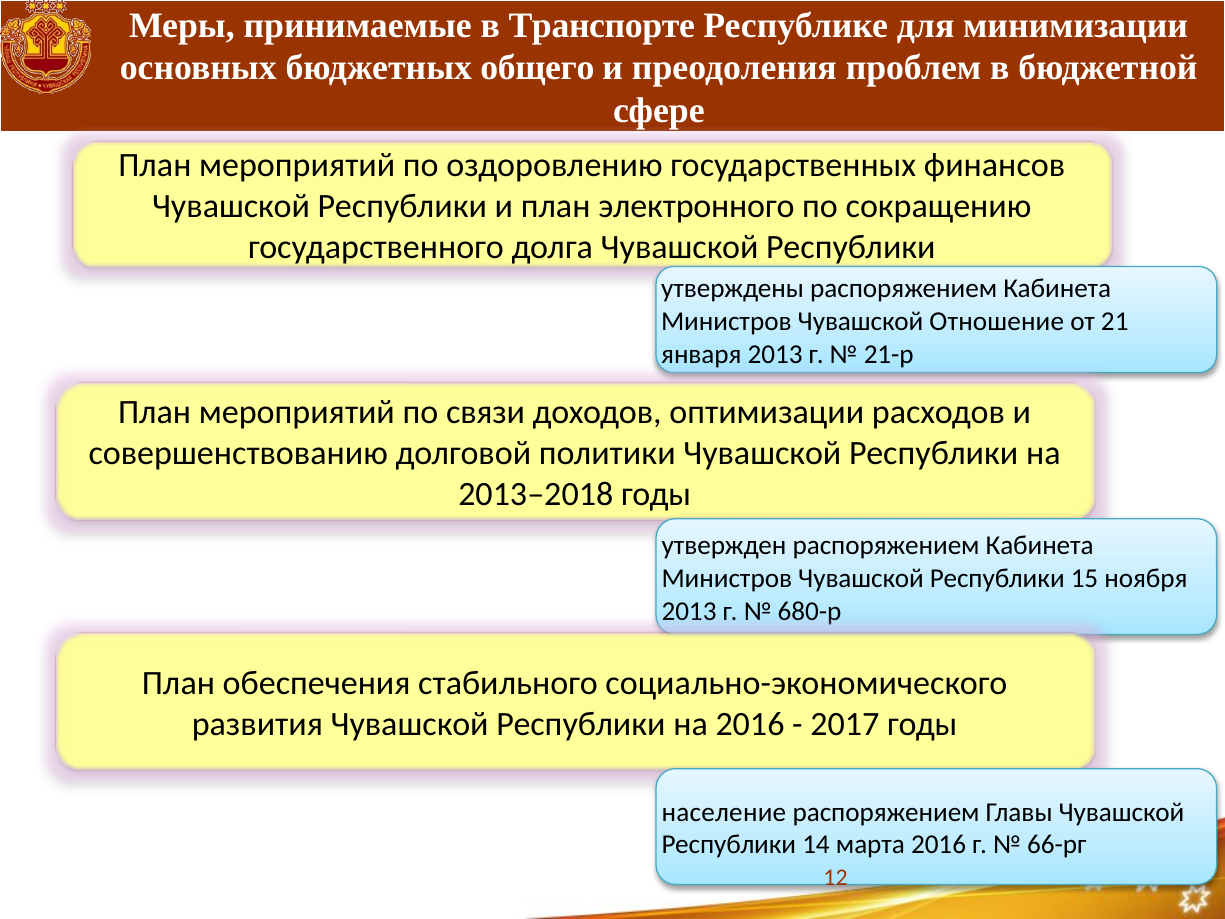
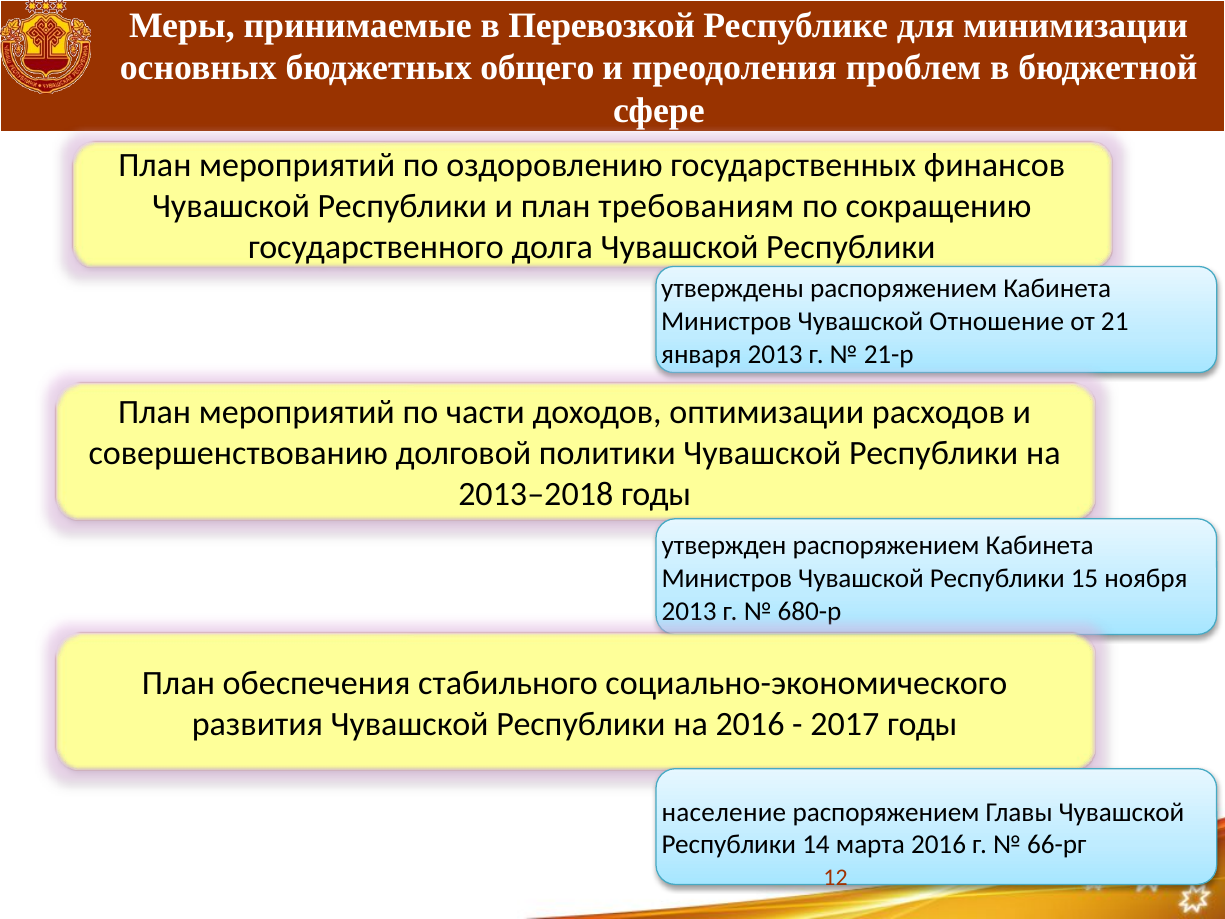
Транспорте: Транспорте -> Перевозкой (602, 25)
электронного: электронного -> требованиям (696, 206)
связи: связи -> части (485, 412)
